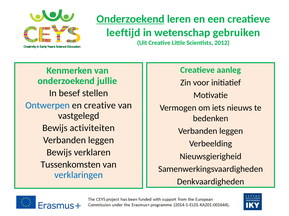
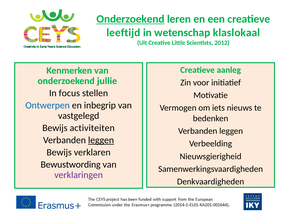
gebruiken: gebruiken -> klaslokaal (237, 33)
besef: besef -> focus (69, 93)
en creative: creative -> inbegrip (100, 106)
leggen underline: none -> present (101, 141)
Tussenkomsten: Tussenkomsten -> Bewustwording (71, 165)
verklaringen colour: blue -> purple (79, 176)
